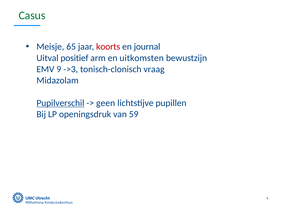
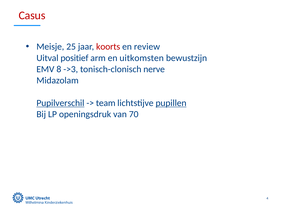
Casus colour: green -> red (32, 15)
65: 65 -> 25 (71, 47)
journal: journal -> review (147, 47)
9: 9 -> 8 (59, 69)
vraag: vraag -> nerve (154, 69)
geen: geen -> team (106, 103)
pupillen underline: none -> present (171, 103)
59: 59 -> 70 (134, 114)
